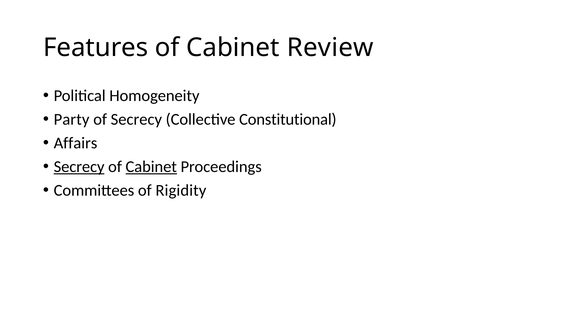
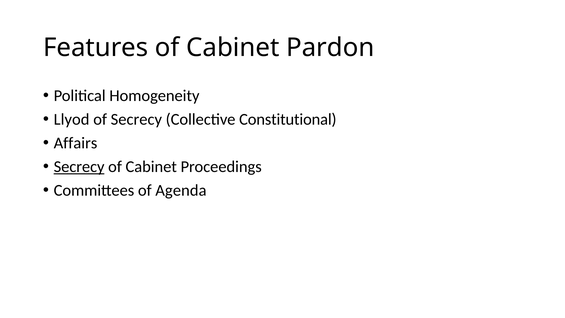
Review: Review -> Pardon (330, 47)
Party: Party -> Llyod (72, 119)
Cabinet underline: present -> none (151, 167)
Rigidity: Rigidity -> Agenda (181, 190)
